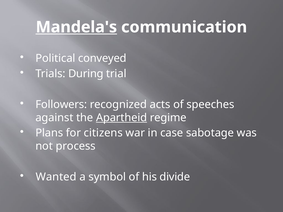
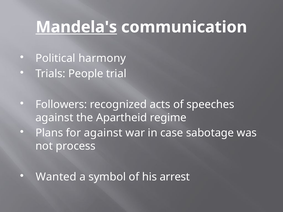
conveyed: conveyed -> harmony (102, 58)
During: During -> People (86, 74)
Apartheid underline: present -> none (122, 118)
for citizens: citizens -> against (103, 133)
divide: divide -> arrest (175, 177)
